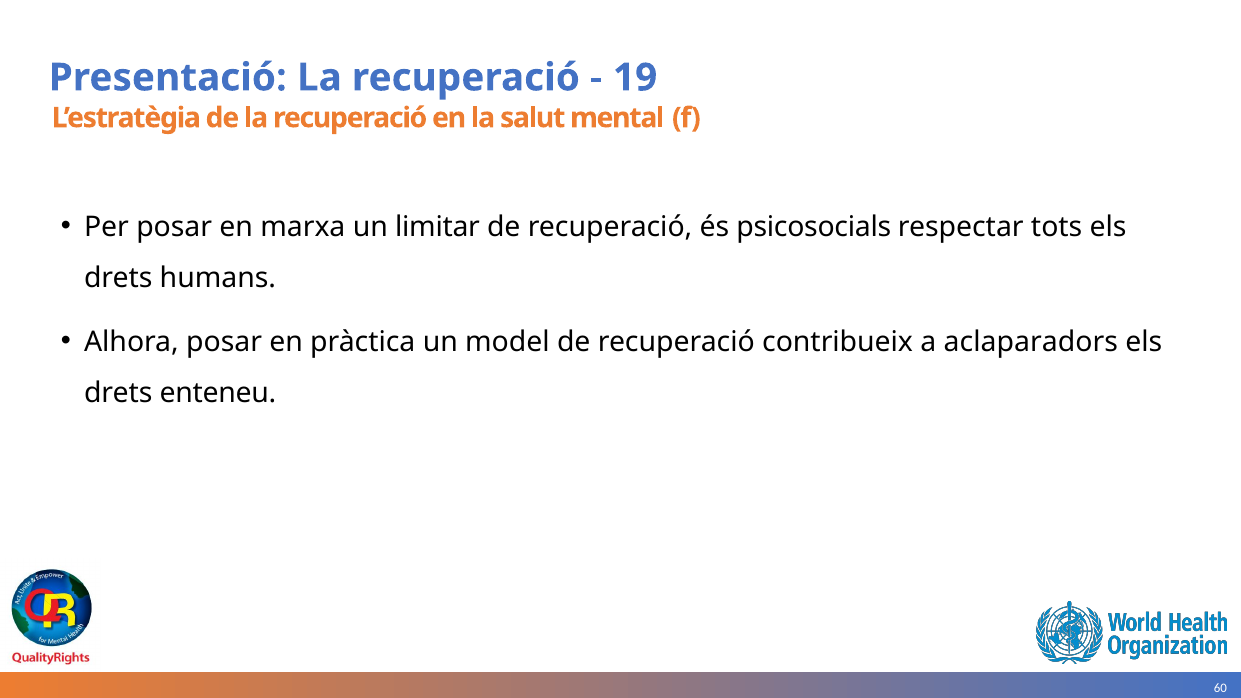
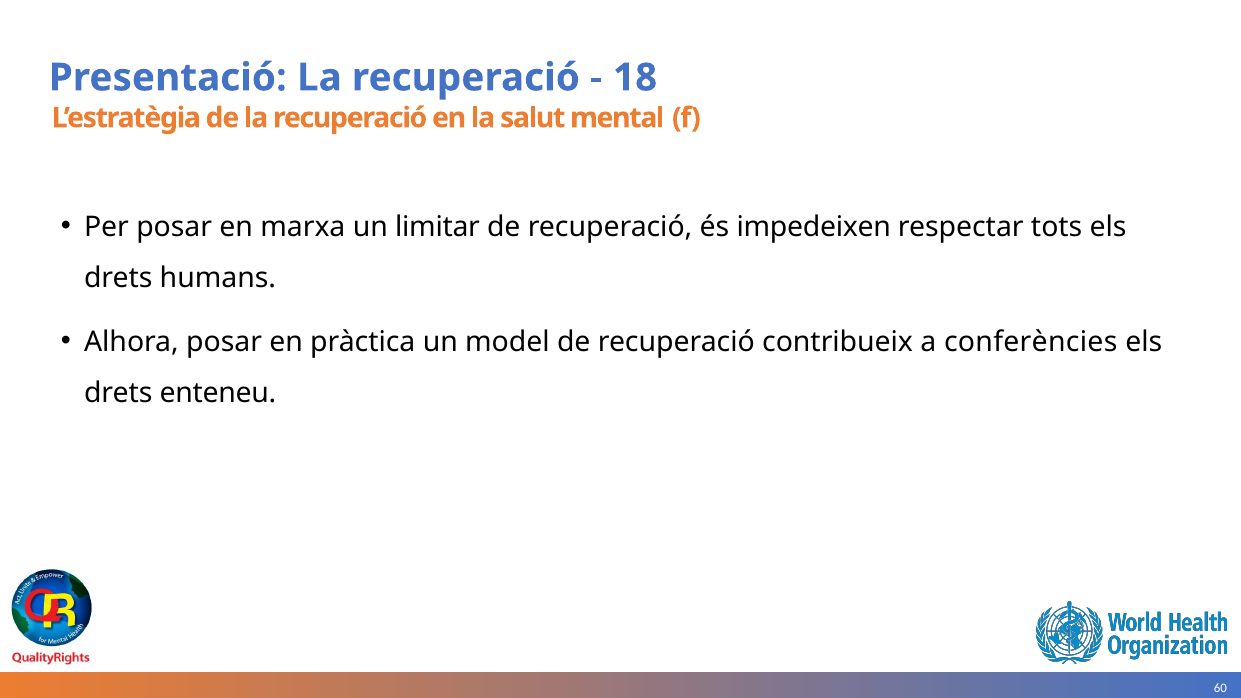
19: 19 -> 18 (635, 78)
psicosocials: psicosocials -> impedeixen (814, 227)
aclaparadors: aclaparadors -> conferències (1031, 342)
